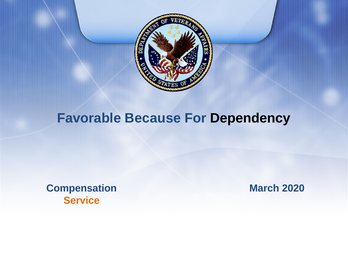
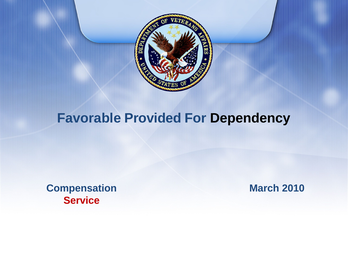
Because: Because -> Provided (153, 118)
2020: 2020 -> 2010 (293, 188)
Service colour: orange -> red (82, 200)
